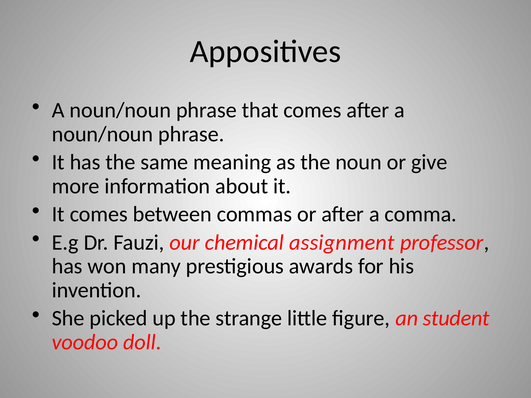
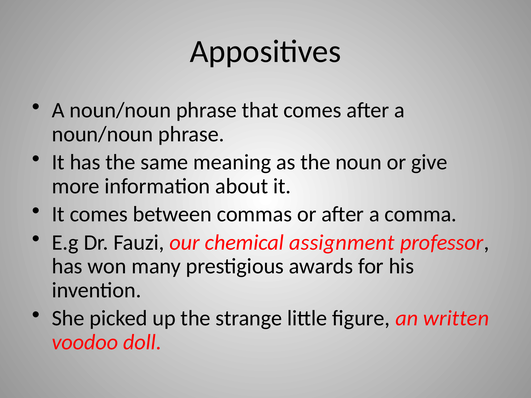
student: student -> written (456, 319)
